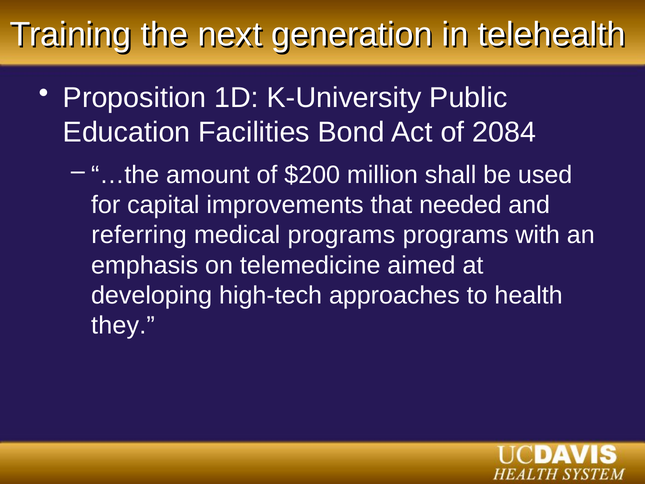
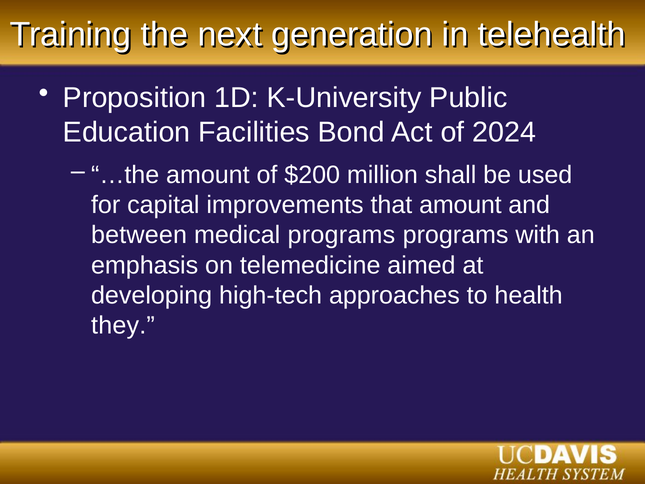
2084: 2084 -> 2024 (504, 132)
that needed: needed -> amount (460, 205)
referring: referring -> between (139, 235)
